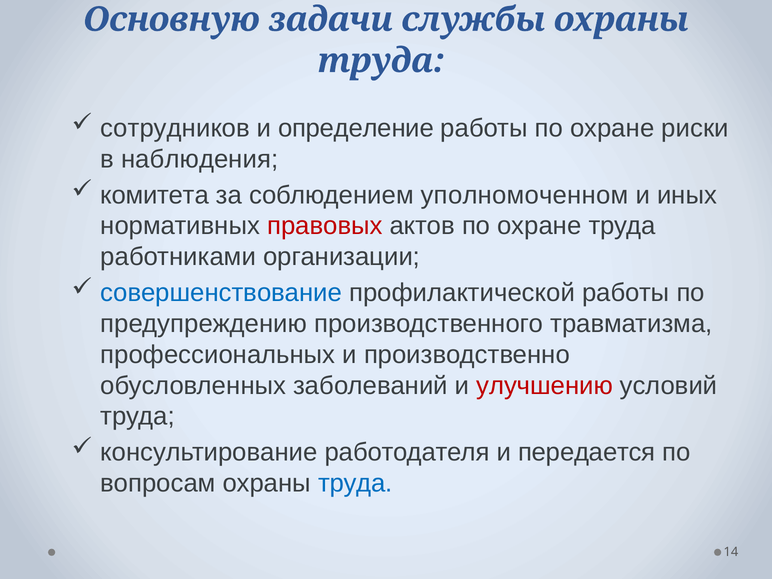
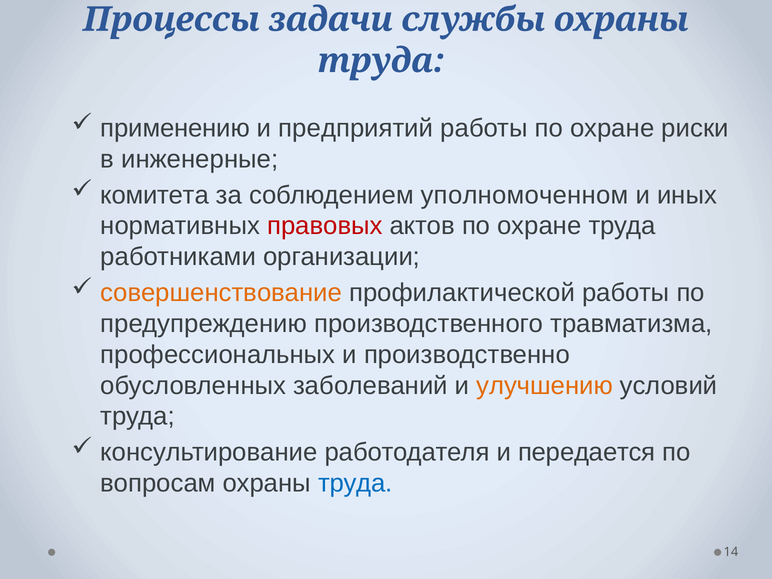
Основную: Основную -> Процессы (171, 20)
сотрудников: сотрудников -> применению (175, 128)
определение: определение -> предприятий (356, 128)
наблюдения: наблюдения -> инженерные (200, 159)
совершенствование colour: blue -> orange (221, 293)
улучшению colour: red -> orange (545, 386)
